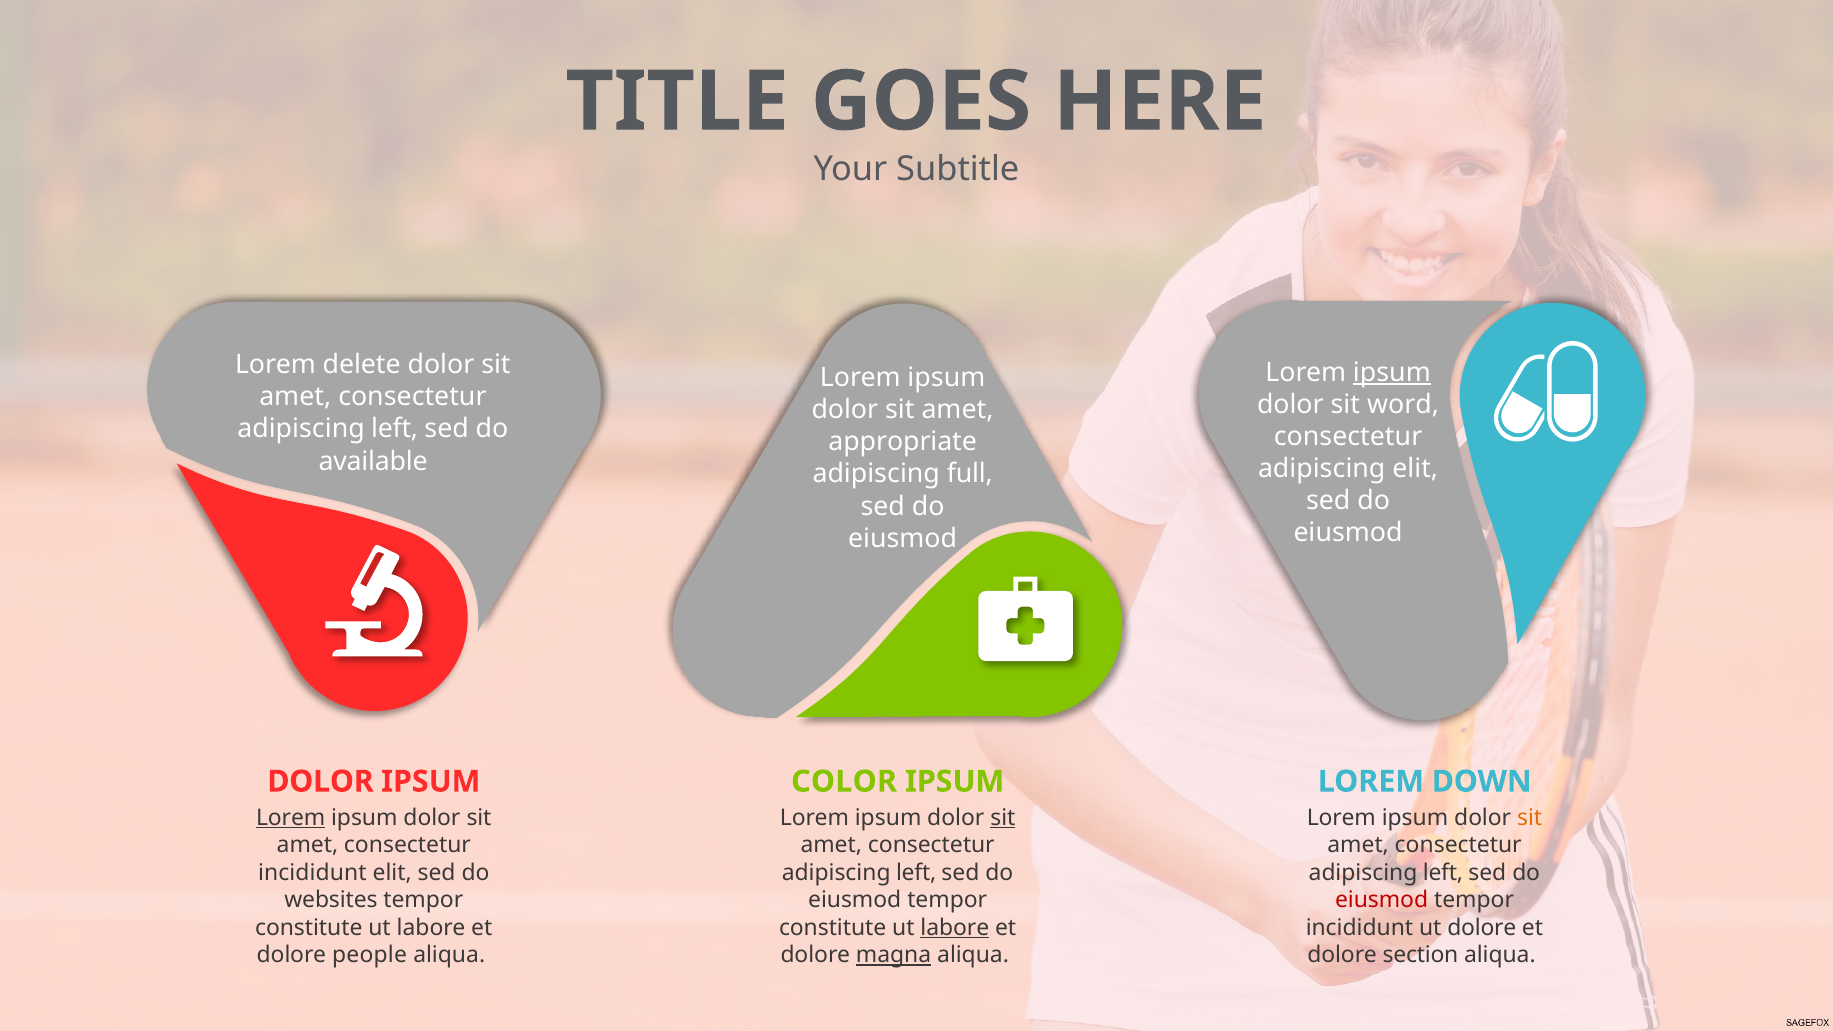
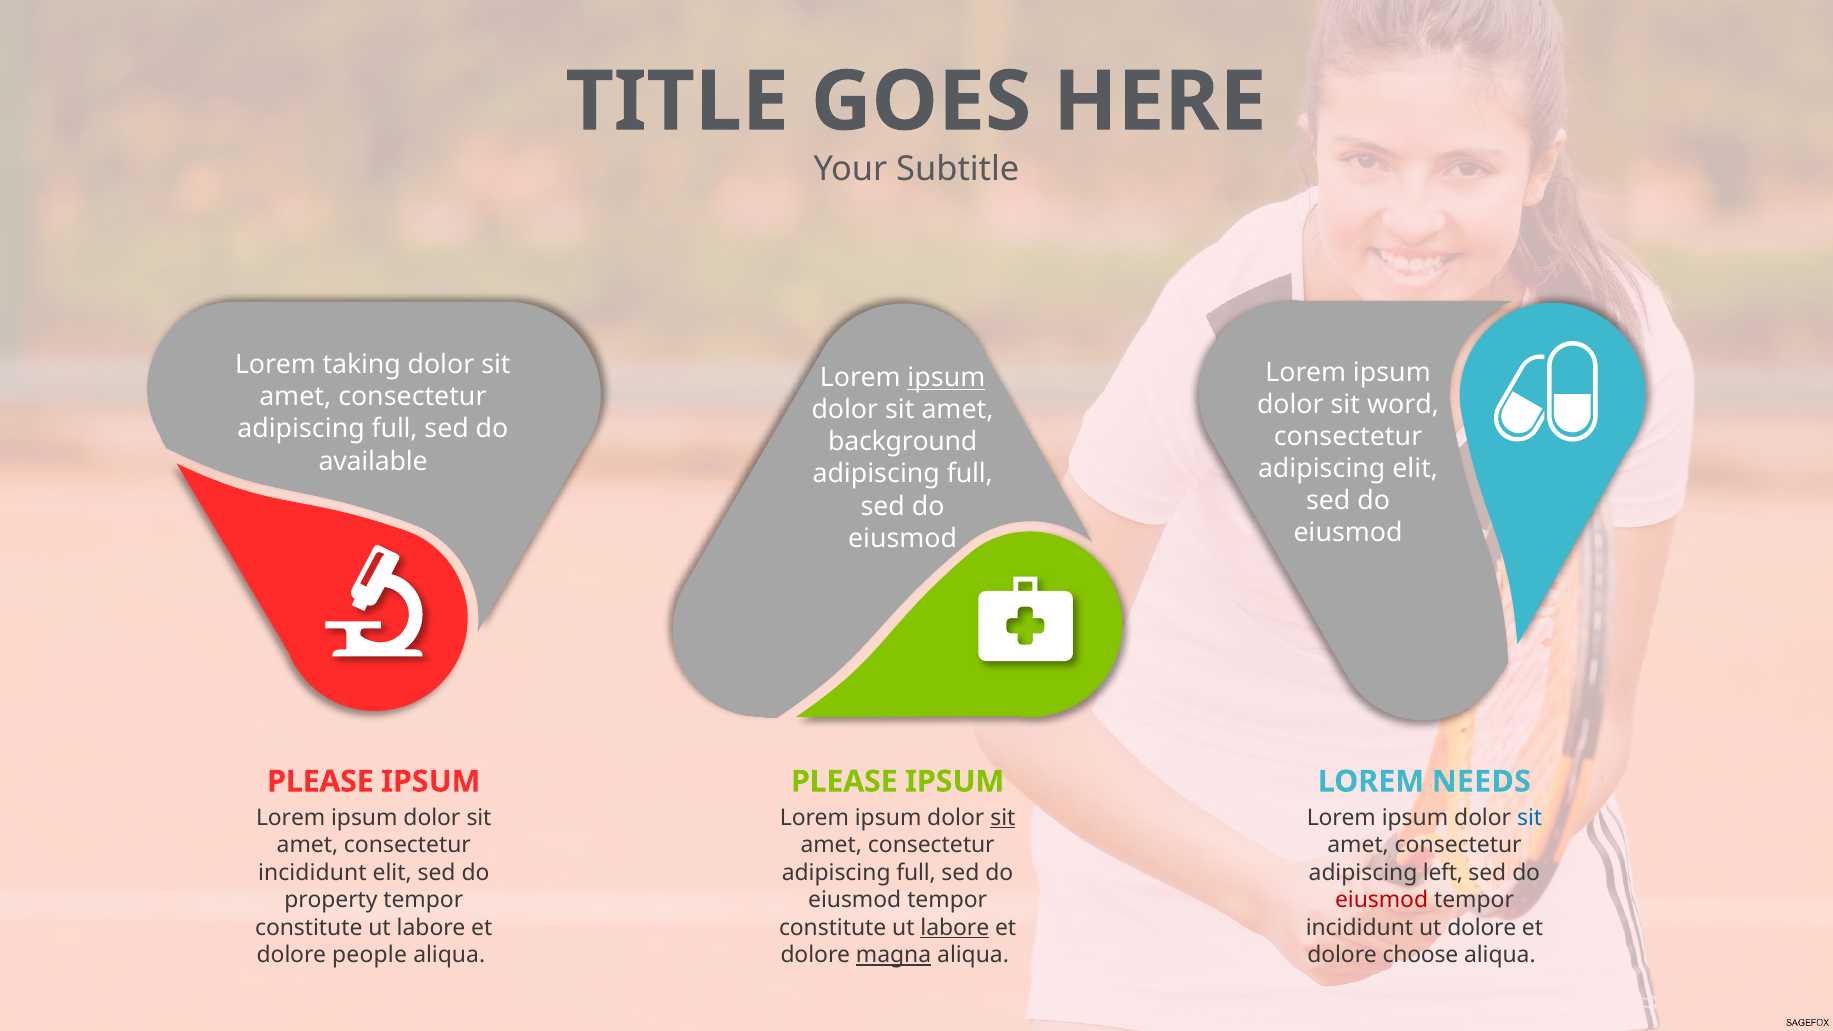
delete: delete -> taking (362, 365)
ipsum underline: present -> none (1392, 373)
ipsum underline: none -> present (946, 378)
left: left -> full (395, 429)
appropriate: appropriate -> background (903, 442)
DOLOR: DOLOR -> PLEASE (320, 782)
COLOR: COLOR -> PLEASE (844, 782)
DOWN: DOWN -> NEEDS (1481, 782)
Lorem underline: present -> none (291, 818)
sit colour: orange -> blue (1530, 818)
left: left -> full (916, 873)
websites: websites -> property (331, 900)
section: section -> choose (1420, 955)
